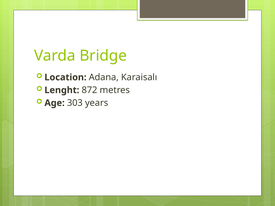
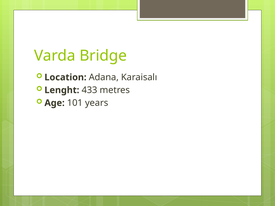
872: 872 -> 433 (90, 90)
303: 303 -> 101 (75, 103)
